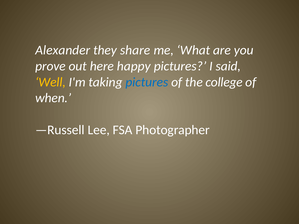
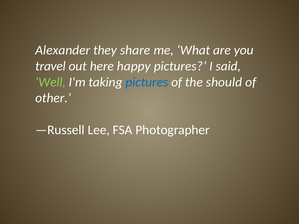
prove: prove -> travel (51, 66)
Well colour: yellow -> light green (51, 82)
college: college -> should (224, 82)
when: when -> other (53, 98)
